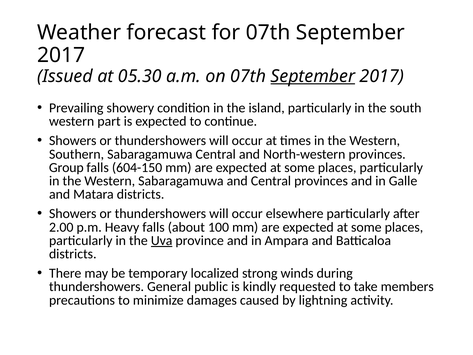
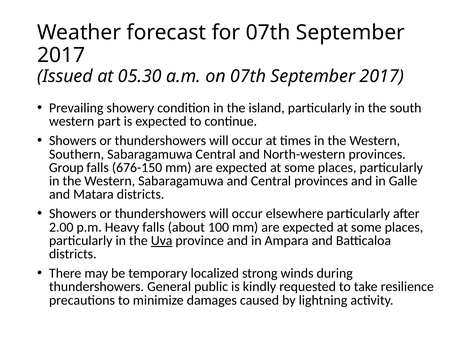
September underline: present -> none (313, 76)
604-150: 604-150 -> 676-150 (137, 167)
members: members -> resilience (407, 287)
